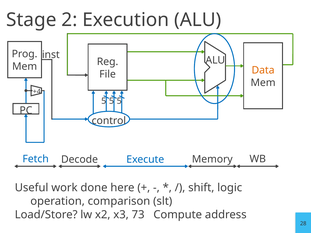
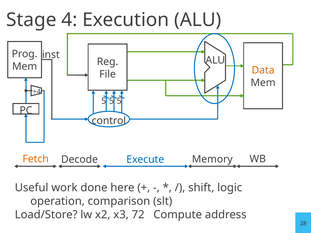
2: 2 -> 4 (69, 20)
Fetch colour: blue -> orange (36, 159)
73: 73 -> 72 (138, 215)
